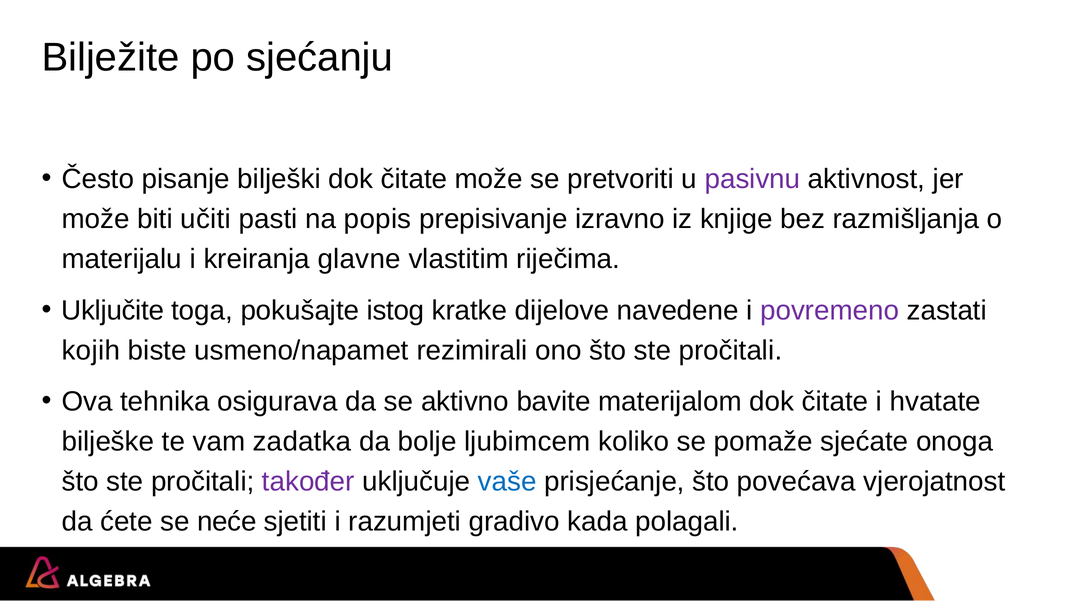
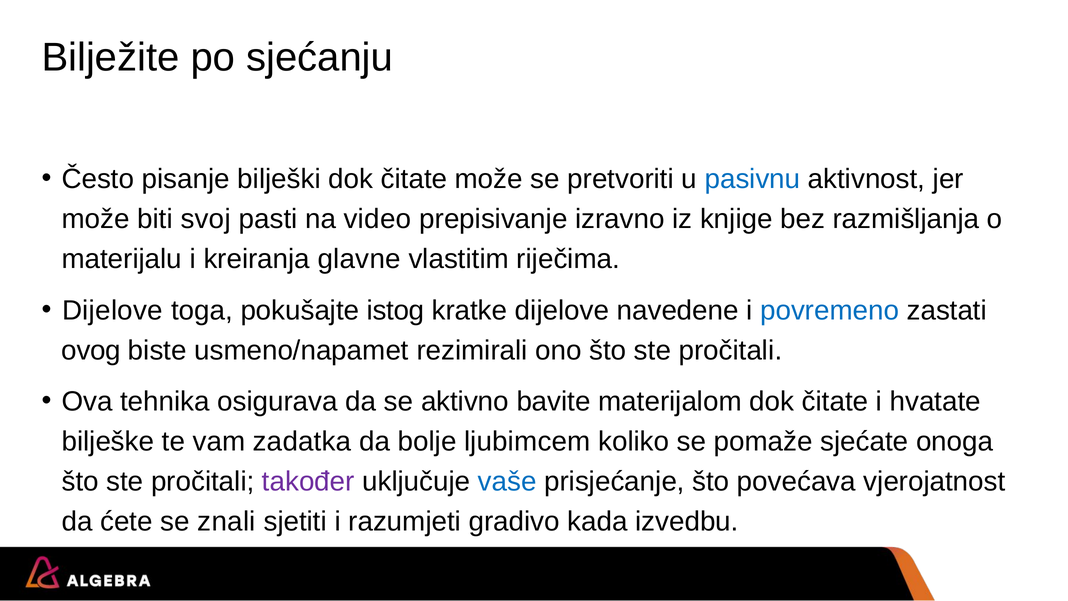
pasivnu colour: purple -> blue (752, 179)
učiti: učiti -> svoj (206, 219)
popis: popis -> video (378, 219)
Uključite: Uključite -> Dijelove (112, 310)
povremeno colour: purple -> blue (830, 310)
kojih: kojih -> ovog (91, 350)
neće: neće -> znali (226, 521)
polagali: polagali -> izvedbu (687, 521)
